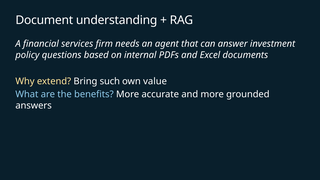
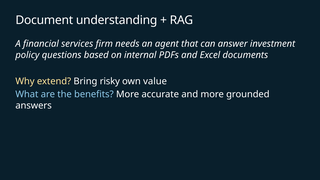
such: such -> risky (110, 81)
